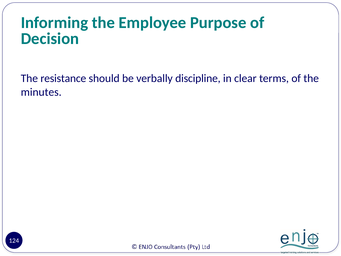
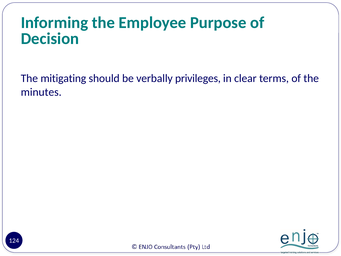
resistance: resistance -> mitigating (63, 78)
discipline: discipline -> privileges (198, 78)
